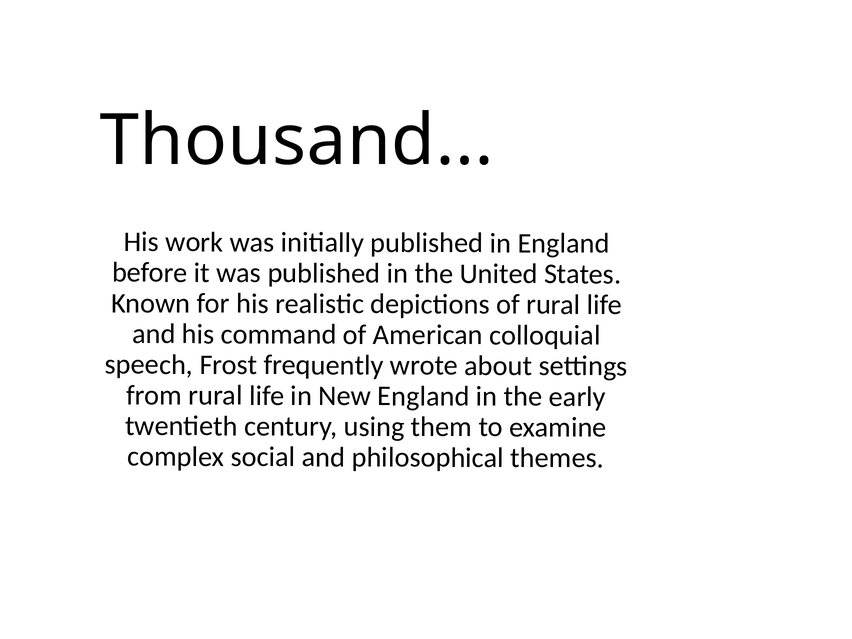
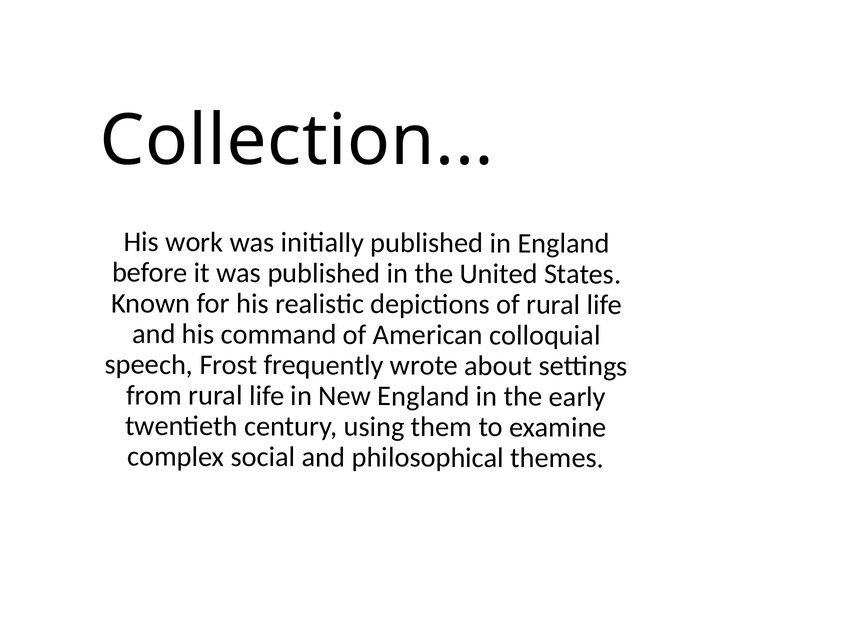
Thousand: Thousand -> Collection (297, 141)
